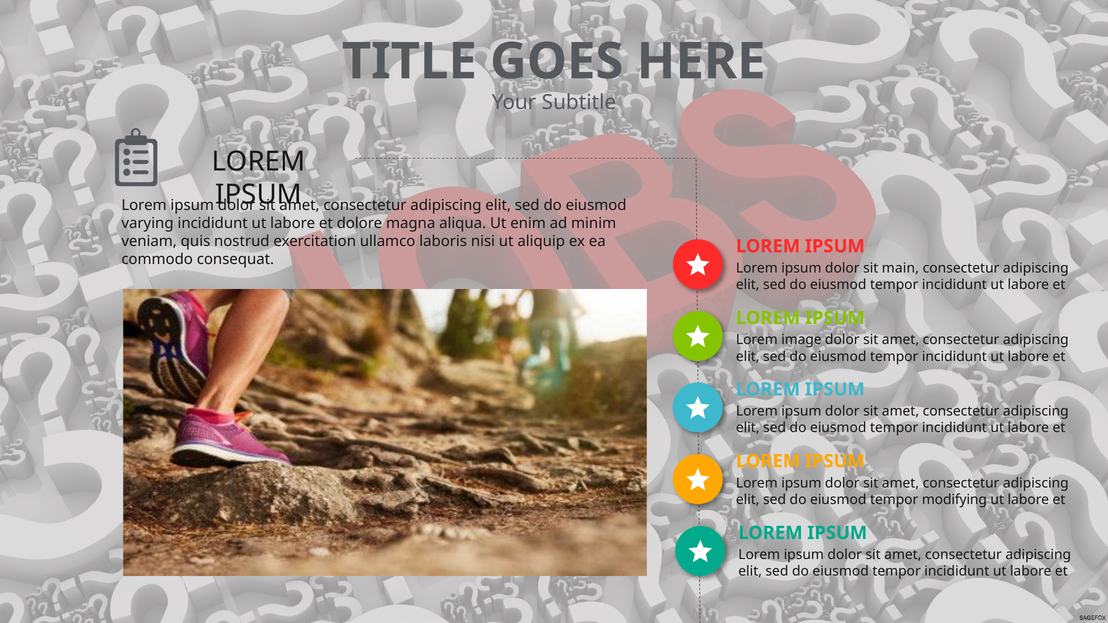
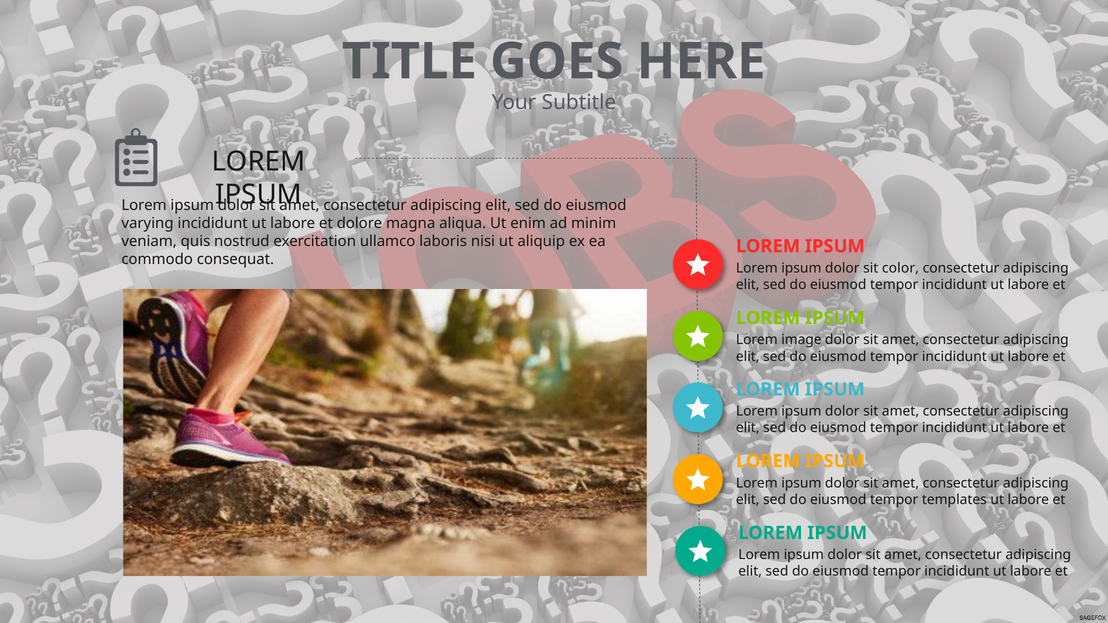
main: main -> color (900, 268)
modifying: modifying -> templates (954, 500)
